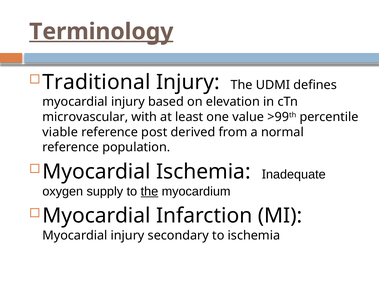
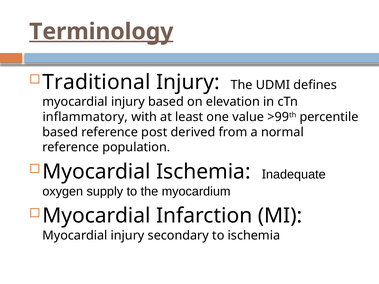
microvascular: microvascular -> inflammatory (85, 117)
viable: viable -> based (60, 132)
the underline: present -> none (149, 192)
